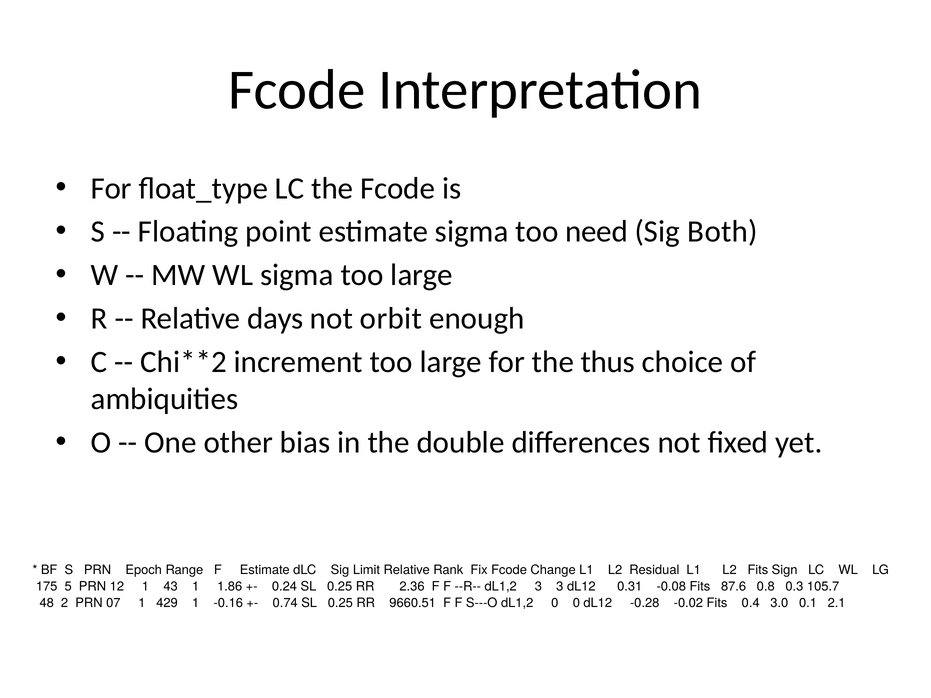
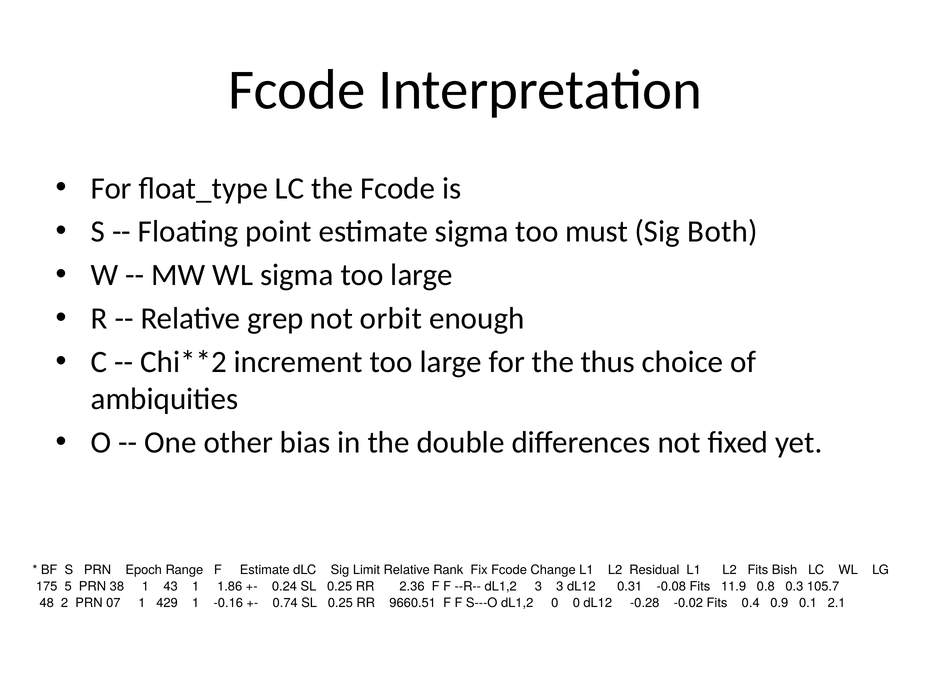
need: need -> must (597, 232)
days: days -> grep (275, 319)
Sign: Sign -> Bish (785, 570)
12: 12 -> 38 (117, 587)
87.6: 87.6 -> 11.9 (734, 587)
3.0: 3.0 -> 0.9 (779, 603)
